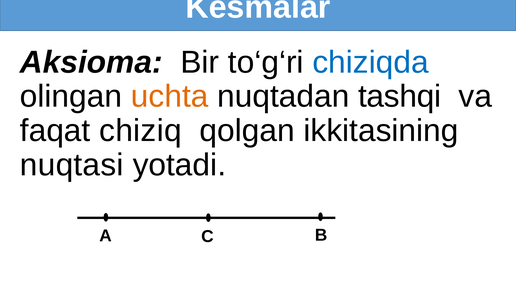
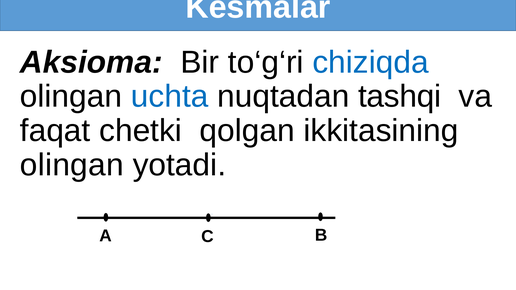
uchta colour: orange -> blue (170, 97)
chiziq: chiziq -> chetki (141, 131)
nuqtasi: nuqtasi -> olingan (72, 165)
